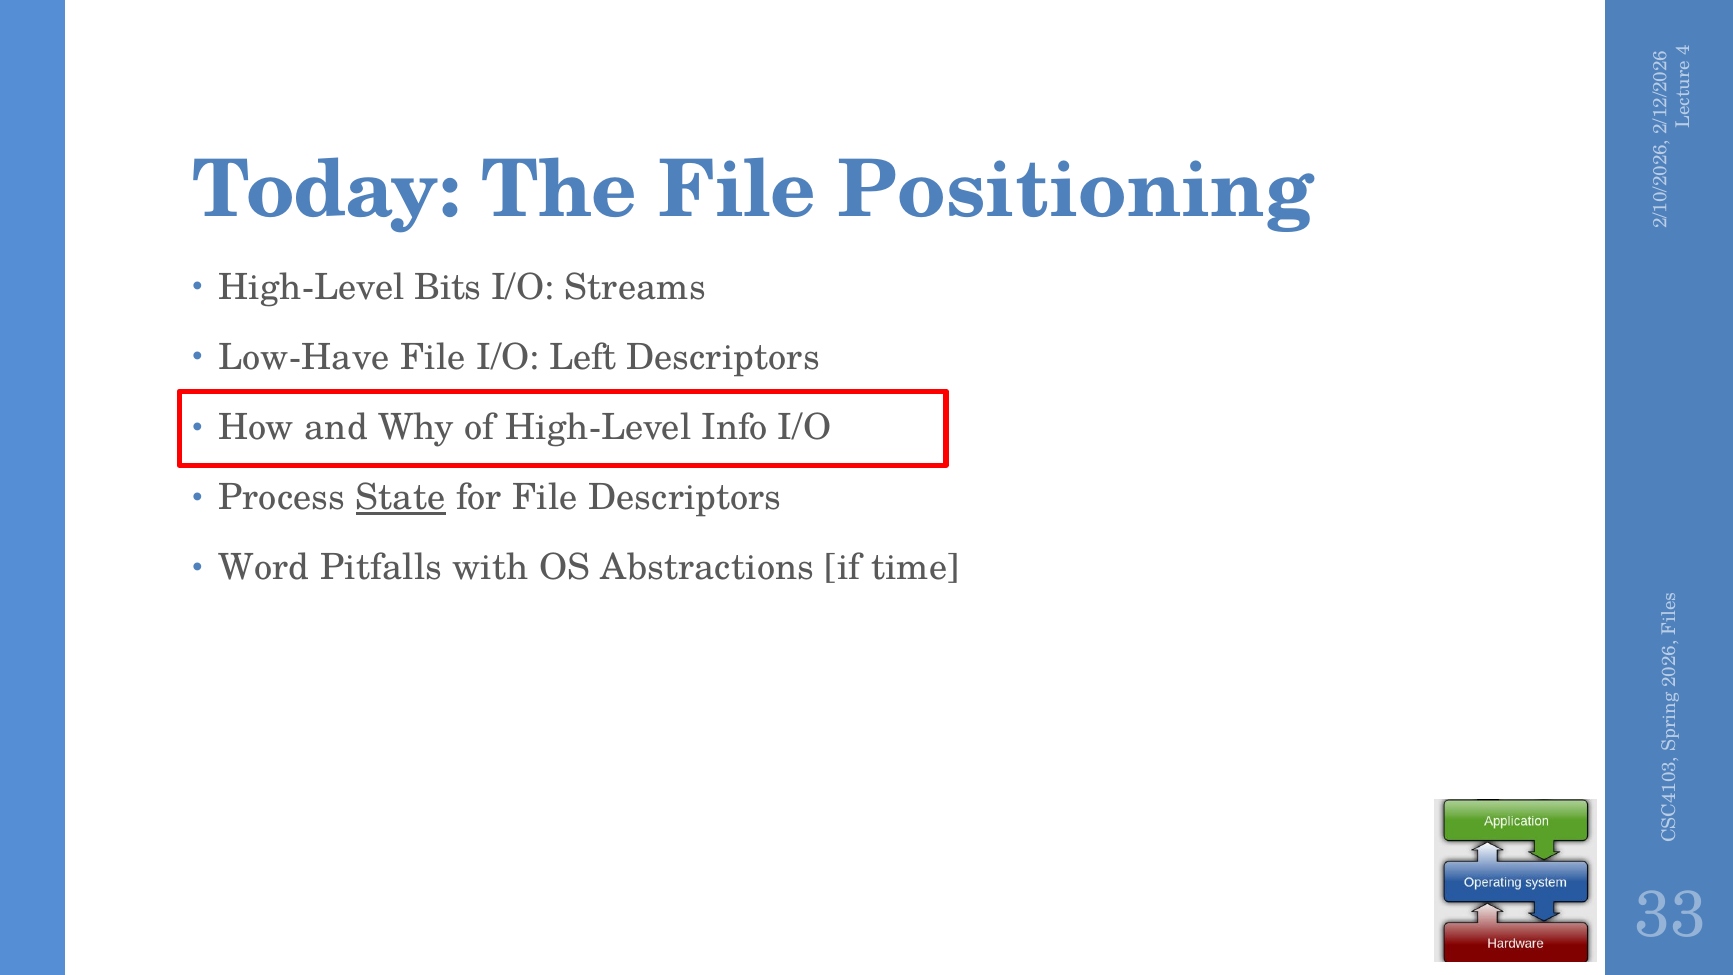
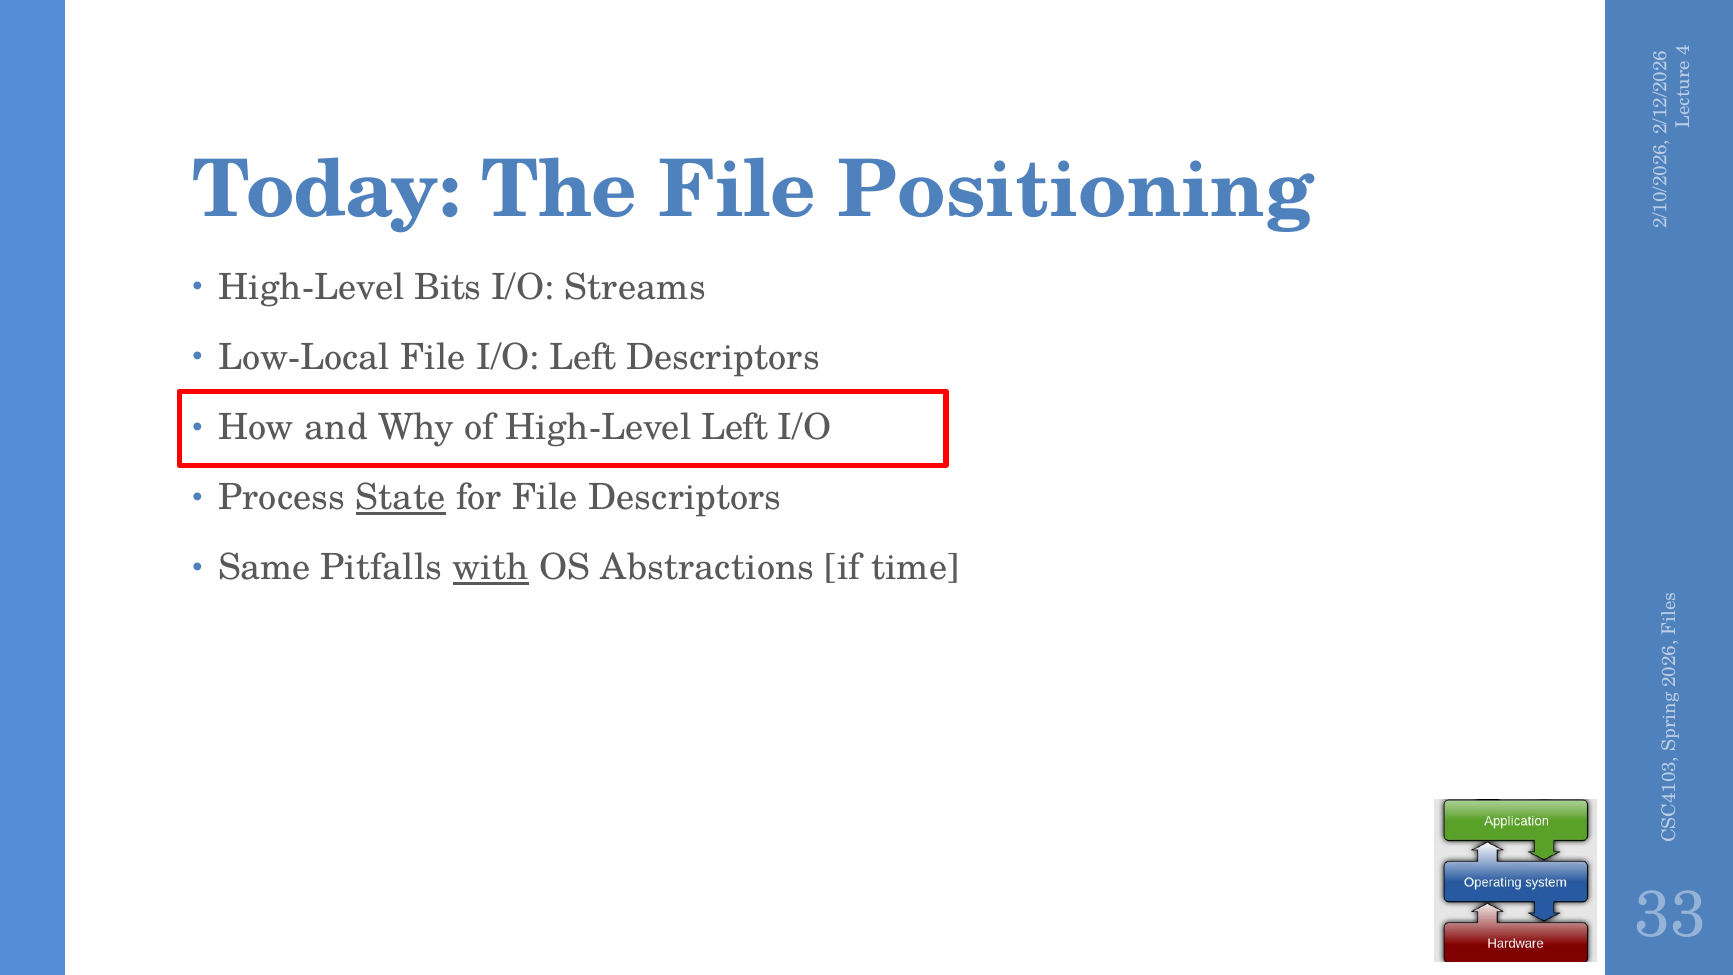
Low-Have: Low-Have -> Low-Local (304, 358)
High-Level Info: Info -> Left (735, 428)
Word: Word -> Same (264, 568)
with underline: none -> present (491, 568)
